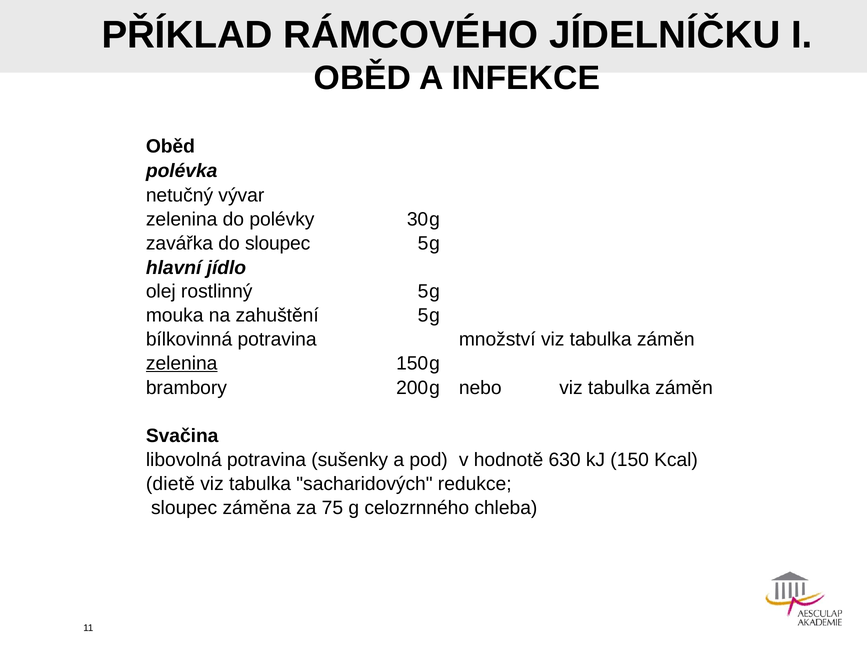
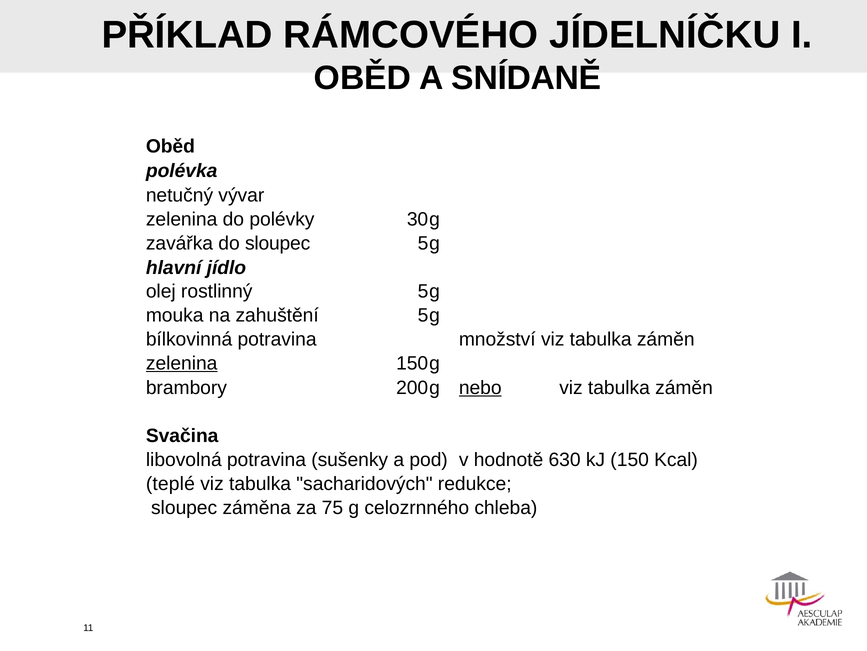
INFEKCE: INFEKCE -> SNÍDANĚ (526, 78)
nebo underline: none -> present (480, 387)
dietě: dietě -> teplé (170, 483)
